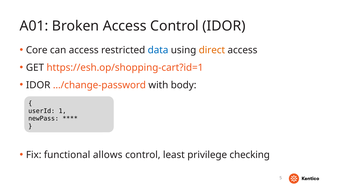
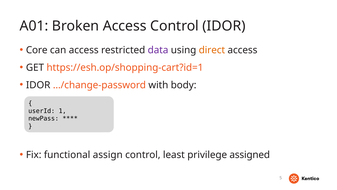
data colour: blue -> purple (158, 50)
allows: allows -> assign (108, 155)
checking: checking -> assigned (250, 155)
